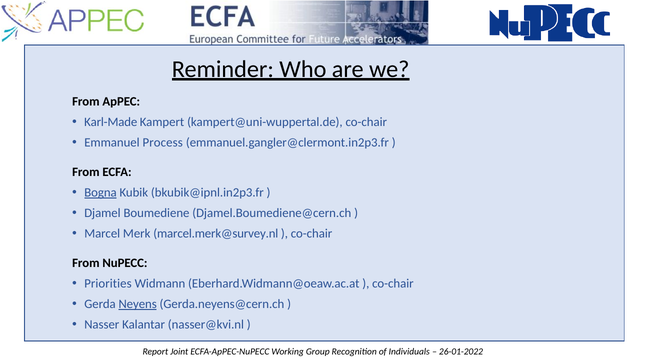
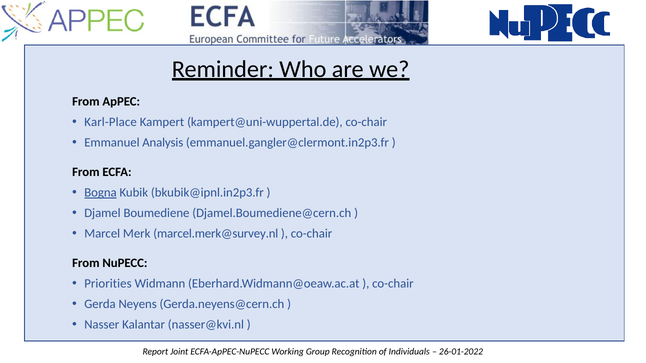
Karl-Made: Karl-Made -> Karl-Place (111, 122)
Process: Process -> Analysis (163, 143)
Neyens underline: present -> none (138, 304)
